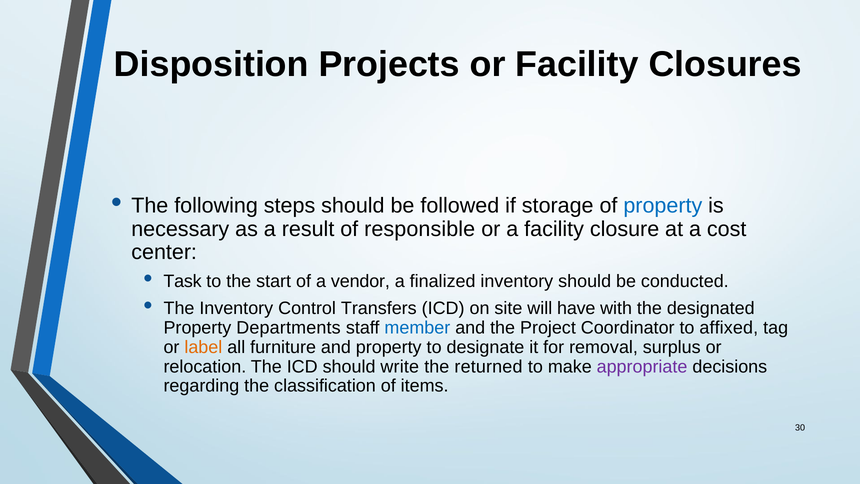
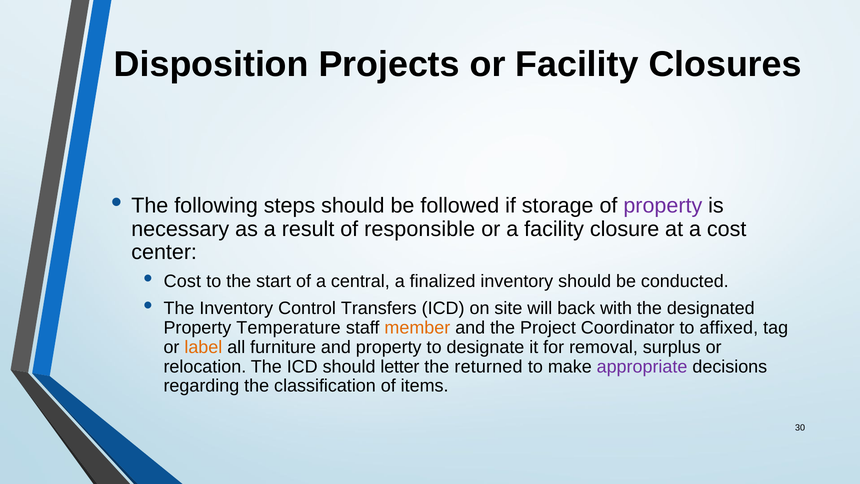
property colour: blue -> purple (663, 206)
Task: Task -> Cost (182, 281)
vendor: vendor -> central (360, 281)
have: have -> back (576, 308)
Departments: Departments -> Temperature (288, 328)
member colour: blue -> orange (417, 328)
write: write -> letter (400, 366)
